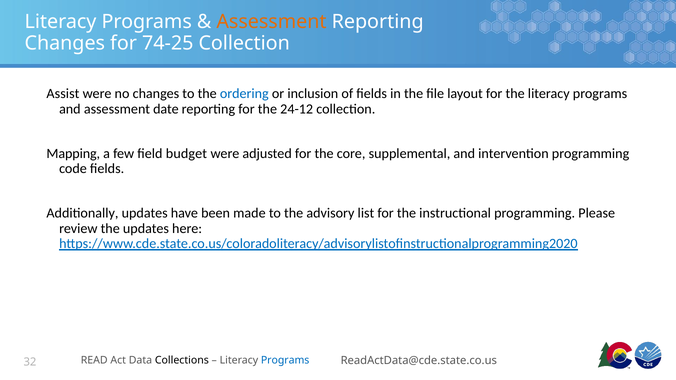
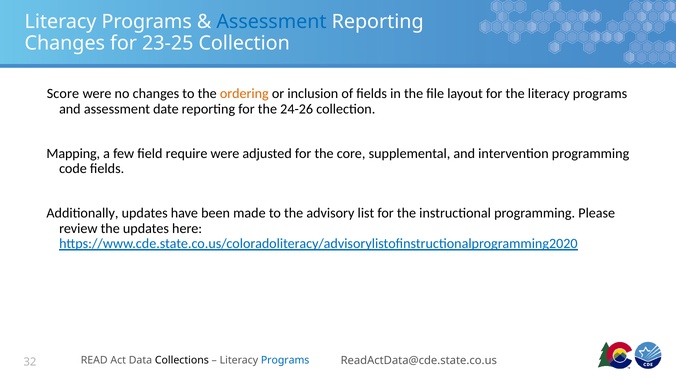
Assessment colour: orange -> blue (272, 22)
74-25: 74-25 -> 23-25 (168, 43)
Assist: Assist -> Score (63, 94)
ordering colour: blue -> orange (244, 94)
24-12: 24-12 -> 24-26 (297, 109)
budget: budget -> require (187, 154)
